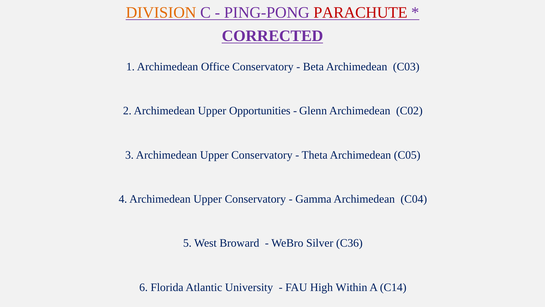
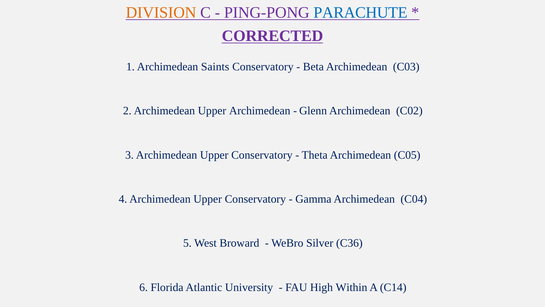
PARACHUTE colour: red -> blue (360, 13)
Office: Office -> Saints (215, 67)
Upper Opportunities: Opportunities -> Archimedean (260, 111)
